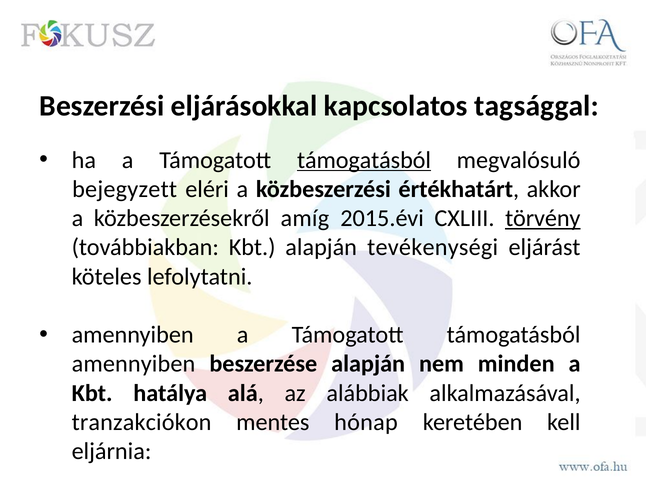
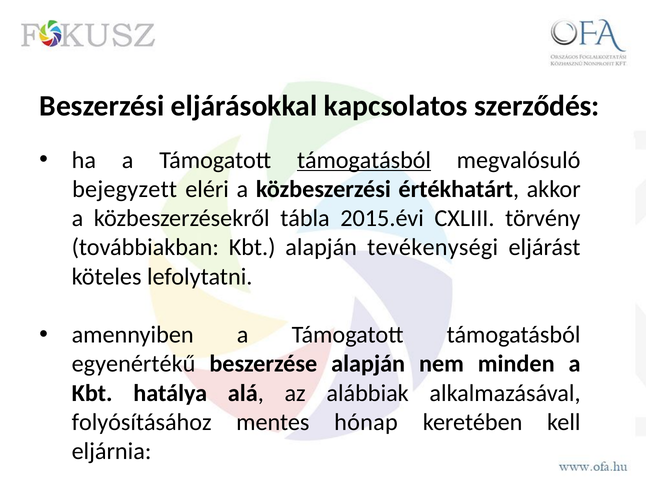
tagsággal: tagsággal -> szerződés (537, 106)
amíg: amíg -> tábla (305, 218)
törvény underline: present -> none (543, 218)
amennyiben: amennyiben -> egyenértékű (134, 364)
tranzakciókon: tranzakciókon -> folyósításához (142, 422)
